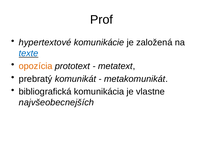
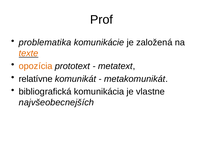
hypertextové: hypertextové -> problematika (45, 43)
texte colour: blue -> orange (29, 53)
prebratý: prebratý -> relatívne (36, 79)
